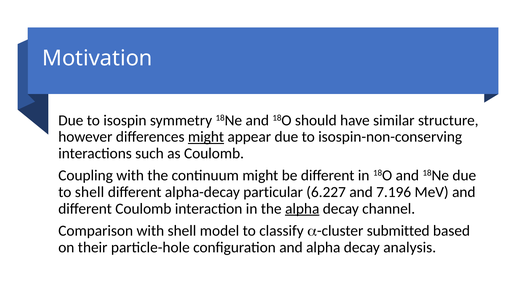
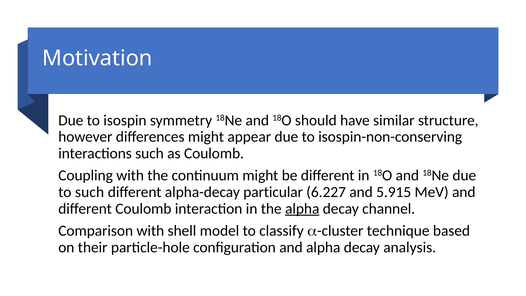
might underline: present -> none (206, 137)
to shell: shell -> such (90, 192)
7.196: 7.196 -> 5.915 (394, 192)
submitted: submitted -> technique (398, 231)
